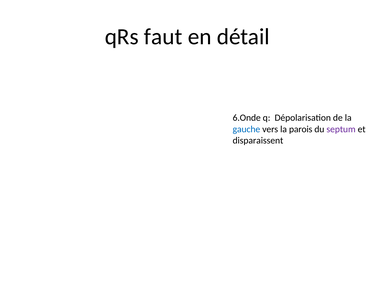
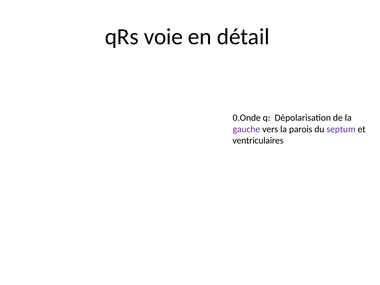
faut: faut -> voie (163, 37)
6.Onde: 6.Onde -> 0.Onde (247, 118)
gauche colour: blue -> purple (246, 129)
disparaissent: disparaissent -> ventriculaires (258, 141)
